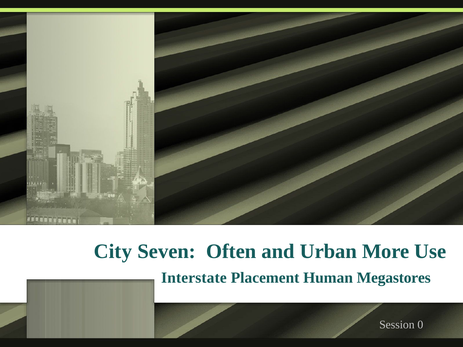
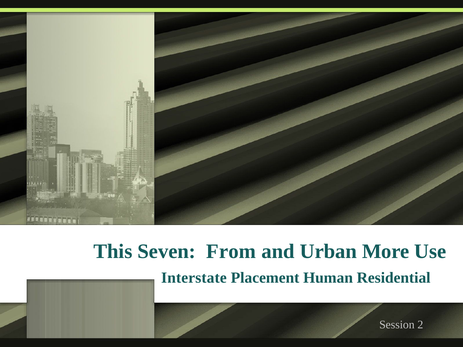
City: City -> This (113, 251)
Often: Often -> From (231, 251)
Megastores: Megastores -> Residential (394, 278)
0: 0 -> 2 (420, 325)
